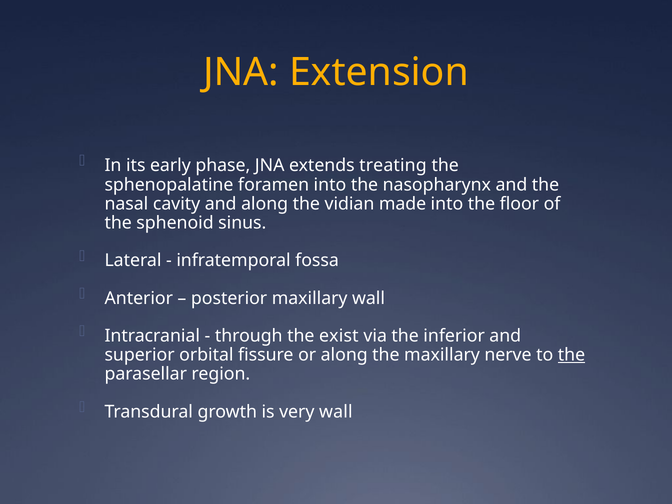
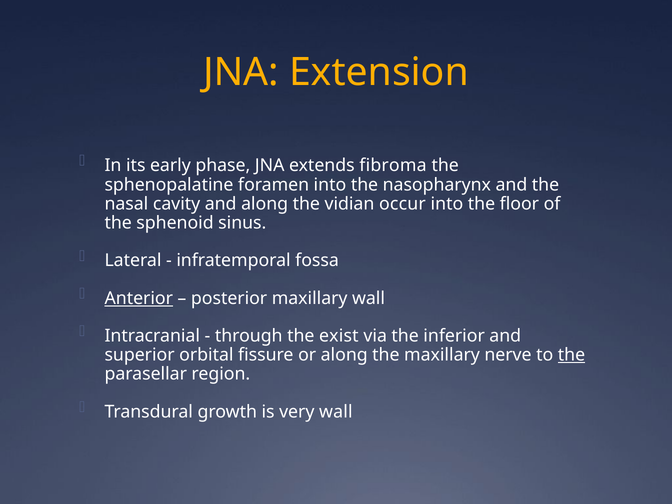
treating: treating -> fibroma (393, 166)
made: made -> occur (402, 204)
Anterior underline: none -> present (139, 298)
